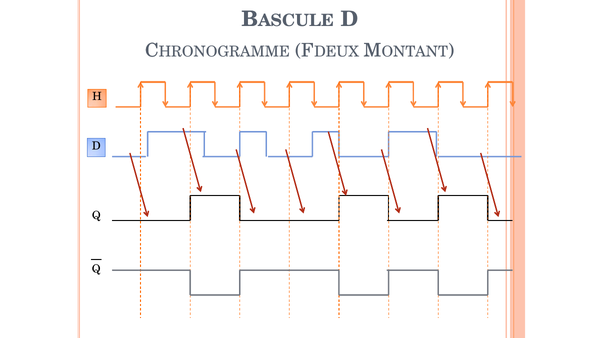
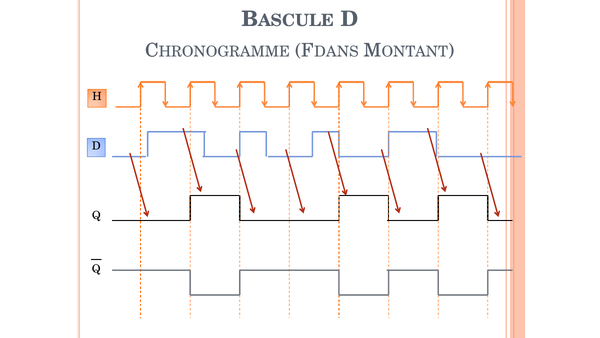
DEUX: DEUX -> DANS (336, 52)
